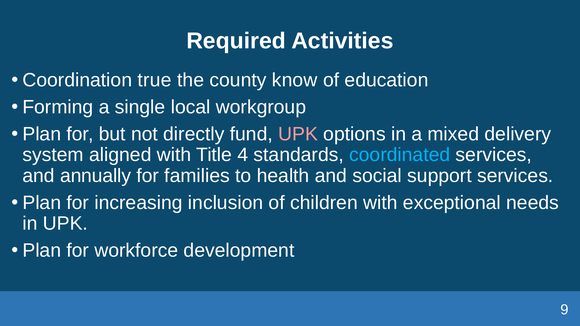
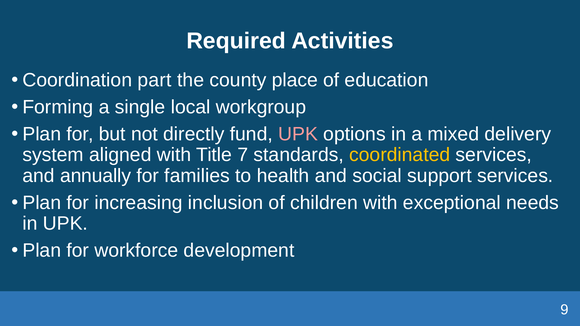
true: true -> part (155, 80)
know: know -> place (295, 80)
4: 4 -> 7 (243, 155)
coordinated colour: light blue -> yellow (400, 155)
